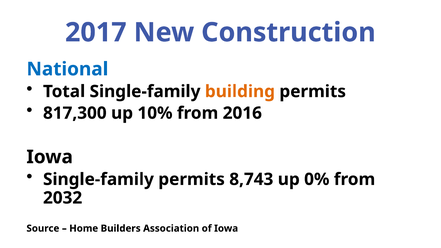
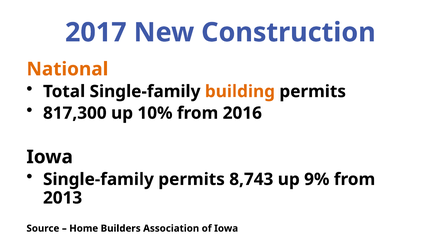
National colour: blue -> orange (67, 69)
0%: 0% -> 9% (317, 179)
2032: 2032 -> 2013 (63, 198)
